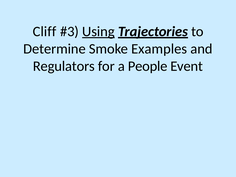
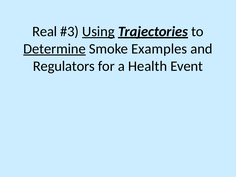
Cliff: Cliff -> Real (45, 31)
Determine underline: none -> present (54, 49)
People: People -> Health (148, 66)
